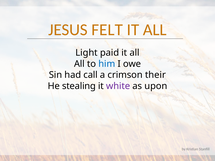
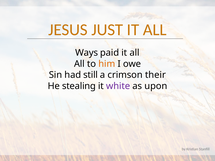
FELT: FELT -> JUST (107, 30)
Light: Light -> Ways (87, 53)
him colour: blue -> orange (107, 64)
call: call -> still (91, 75)
